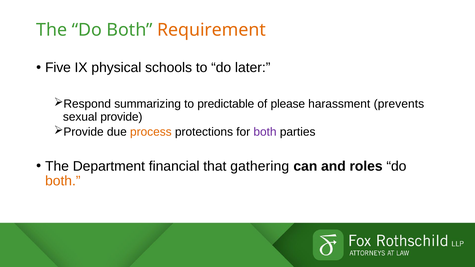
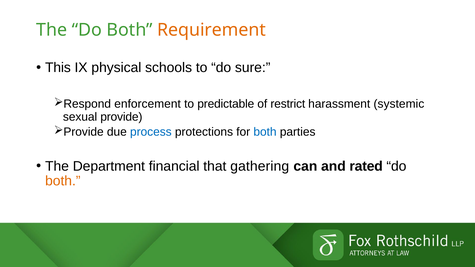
Five: Five -> This (58, 68)
later: later -> sure (253, 68)
summarizing: summarizing -> enforcement (148, 104)
please: please -> restrict (288, 104)
prevents: prevents -> systemic (399, 104)
process colour: orange -> blue (151, 132)
both colour: purple -> blue (265, 132)
roles: roles -> rated (366, 166)
